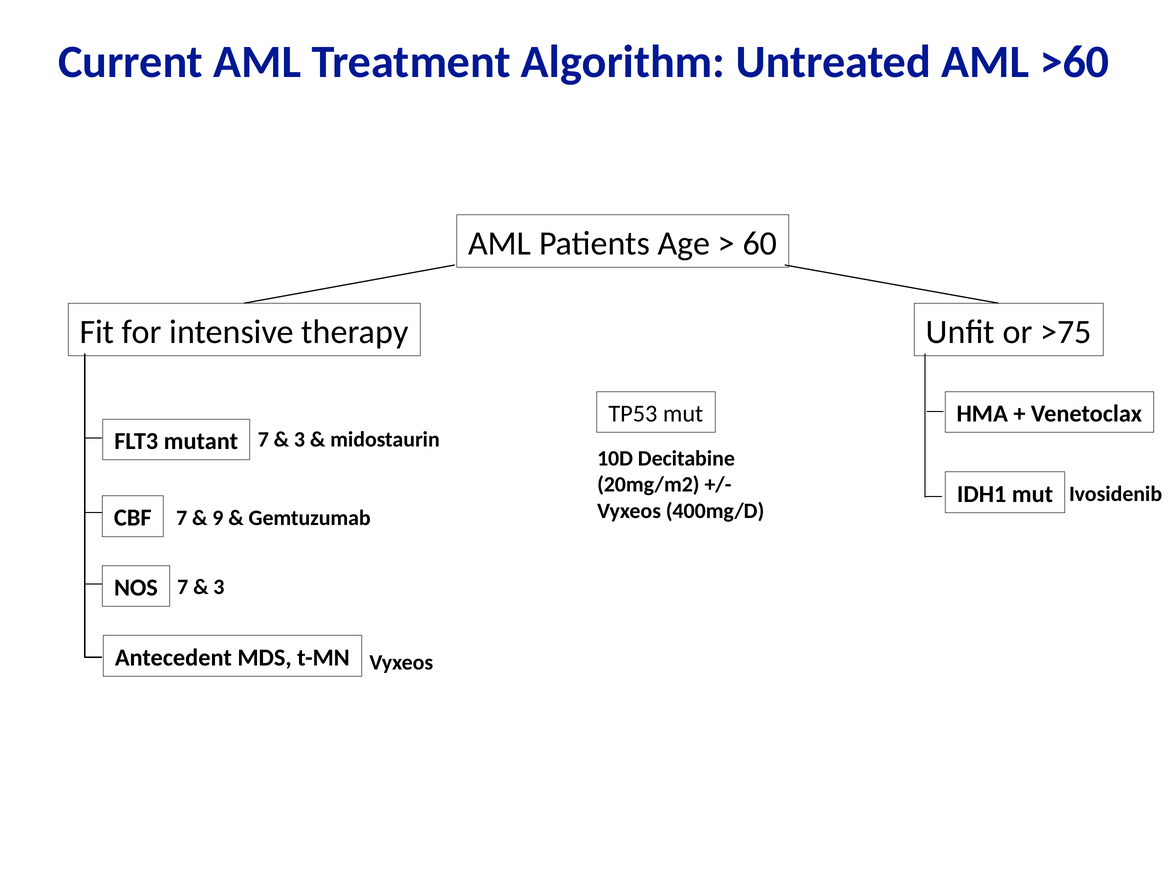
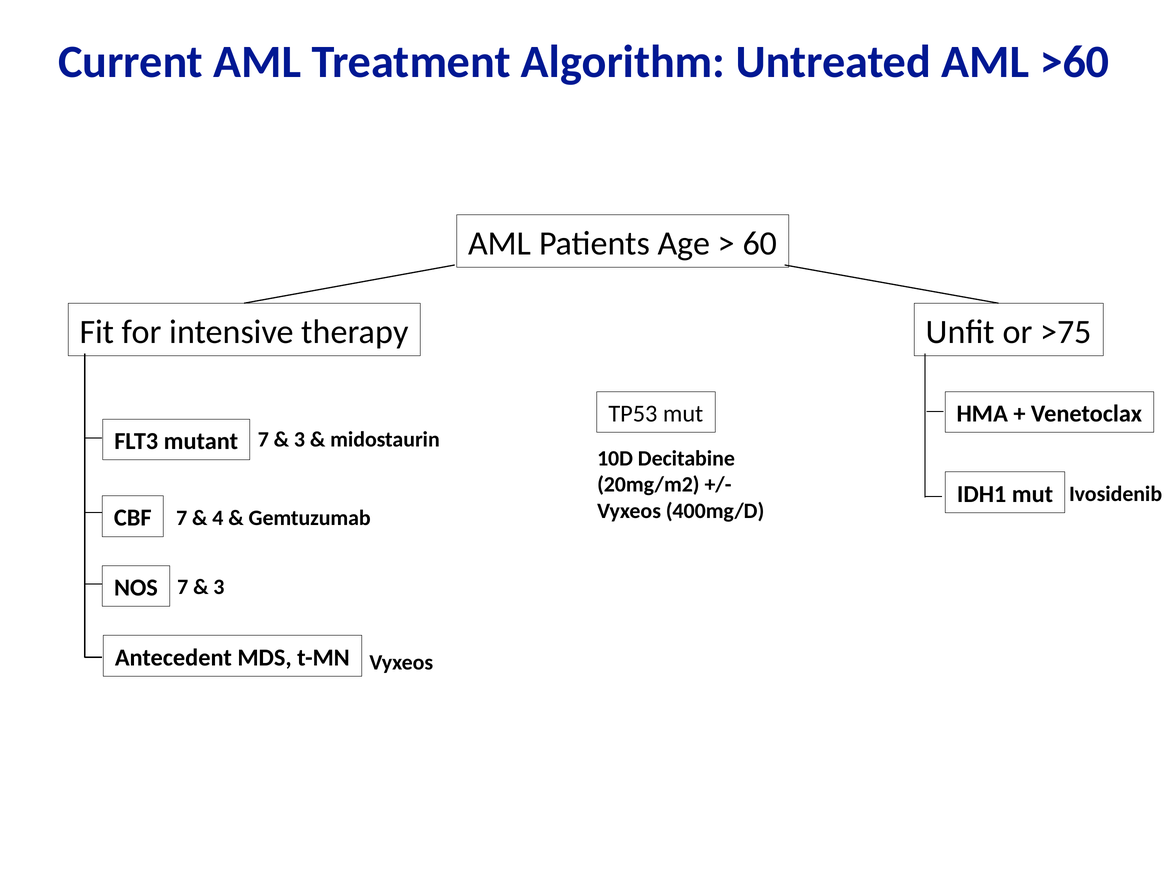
9: 9 -> 4 (218, 518)
